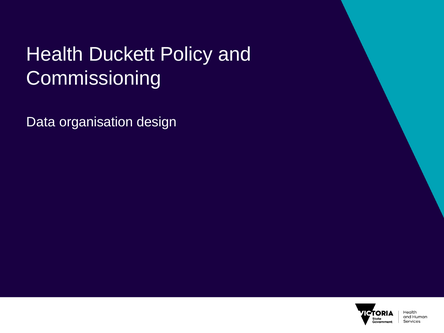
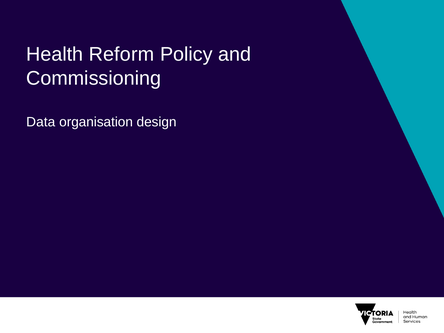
Duckett: Duckett -> Reform (122, 54)
